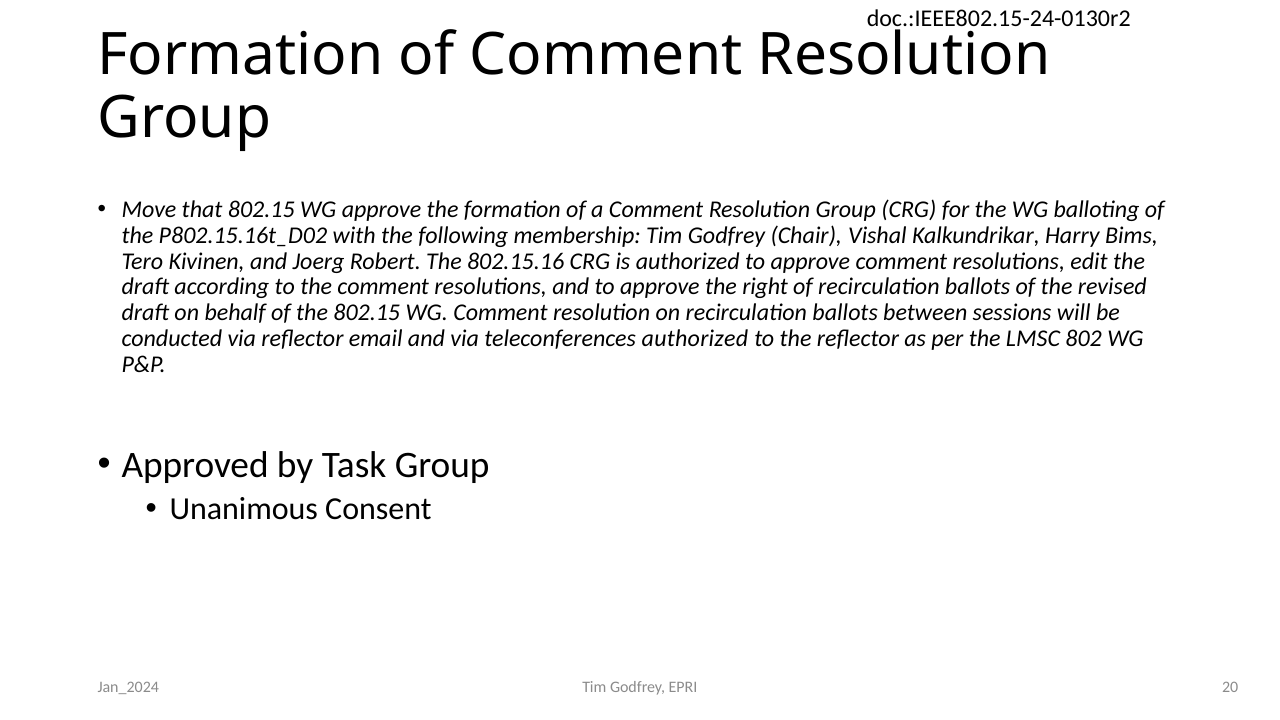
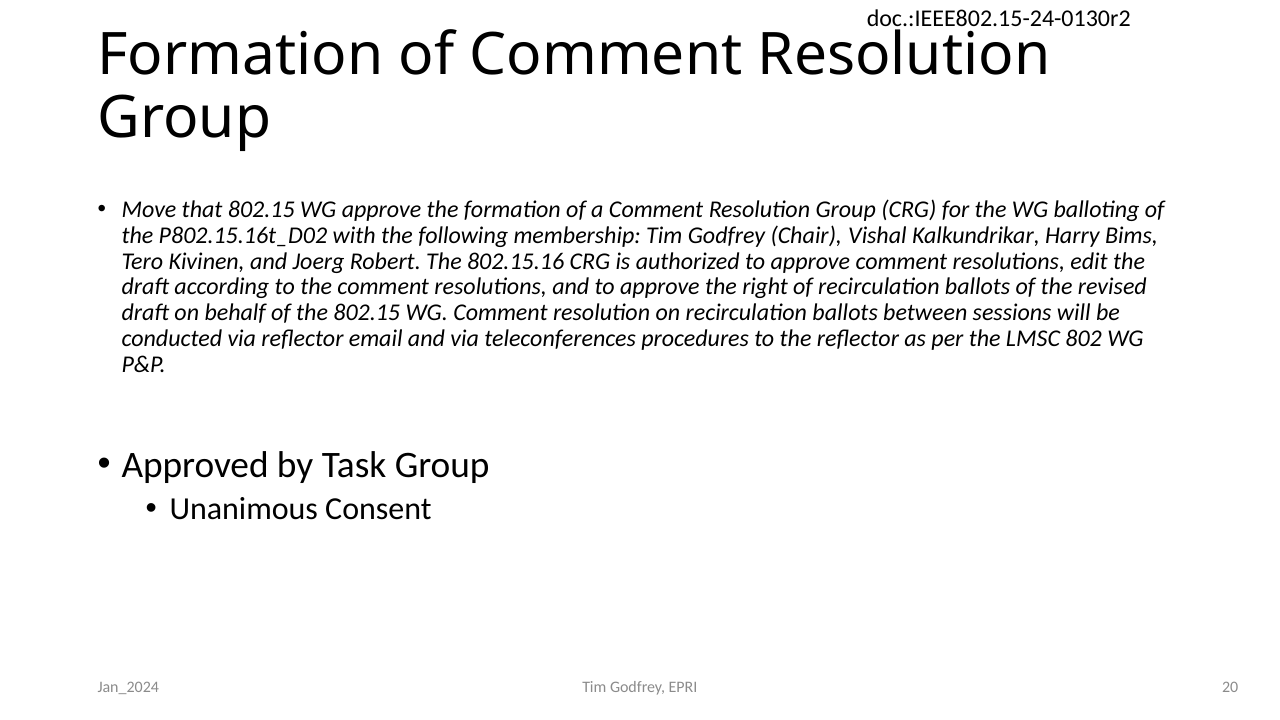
teleconferences authorized: authorized -> procedures (695, 339)
